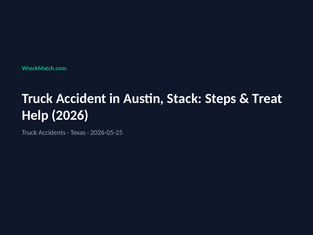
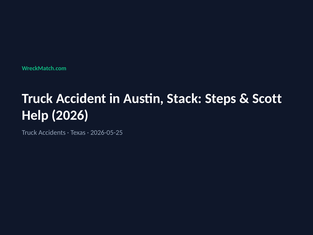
Treat: Treat -> Scott (267, 98)
